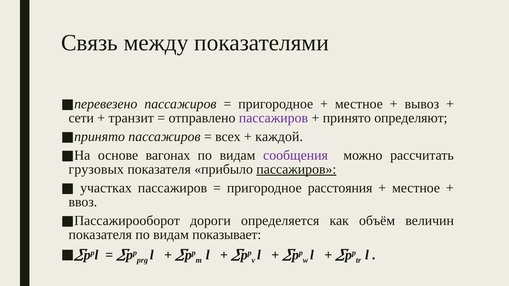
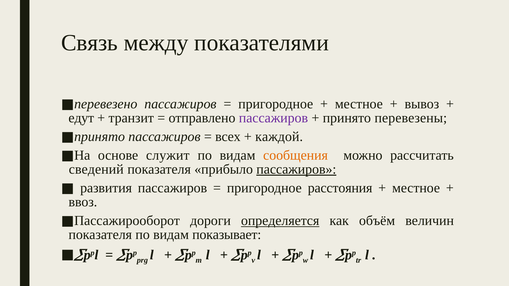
сети: сети -> едут (81, 118)
определяют: определяют -> перевезены (411, 118)
вагонах: вагонах -> служит (168, 155)
сообщения colour: purple -> orange (296, 155)
грузовых: грузовых -> сведений (96, 169)
участках: участках -> развития (106, 188)
определяется underline: none -> present (280, 221)
